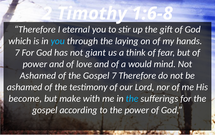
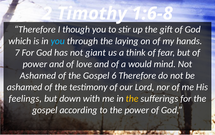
eternal: eternal -> though (76, 29)
Gospel 7: 7 -> 6 (114, 75)
become: become -> feelings (25, 98)
make: make -> down (70, 98)
the colour: light blue -> yellow (132, 98)
